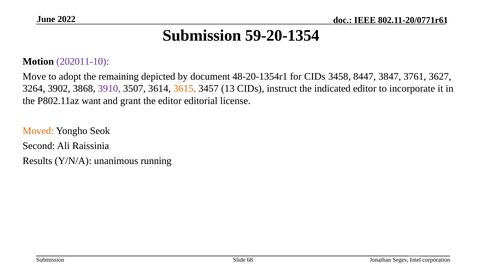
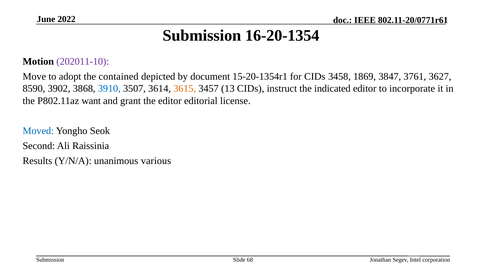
59-20-1354: 59-20-1354 -> 16-20-1354 (282, 35)
remaining: remaining -> contained (119, 77)
48-20-1354r1: 48-20-1354r1 -> 15-20-1354r1 (260, 77)
8447: 8447 -> 1869 (365, 77)
3264: 3264 -> 8590 (34, 89)
3910 colour: purple -> blue (109, 89)
Moved colour: orange -> blue (38, 131)
running: running -> various (156, 161)
